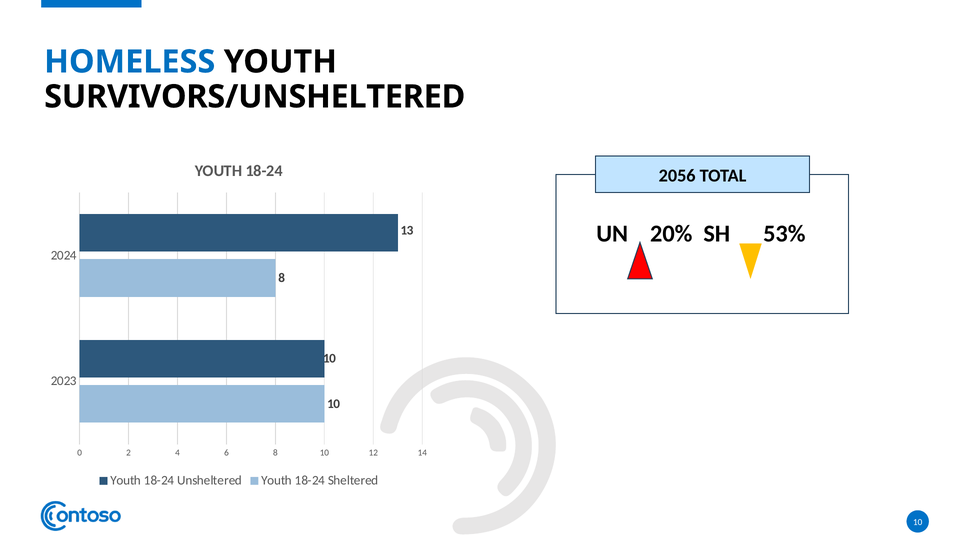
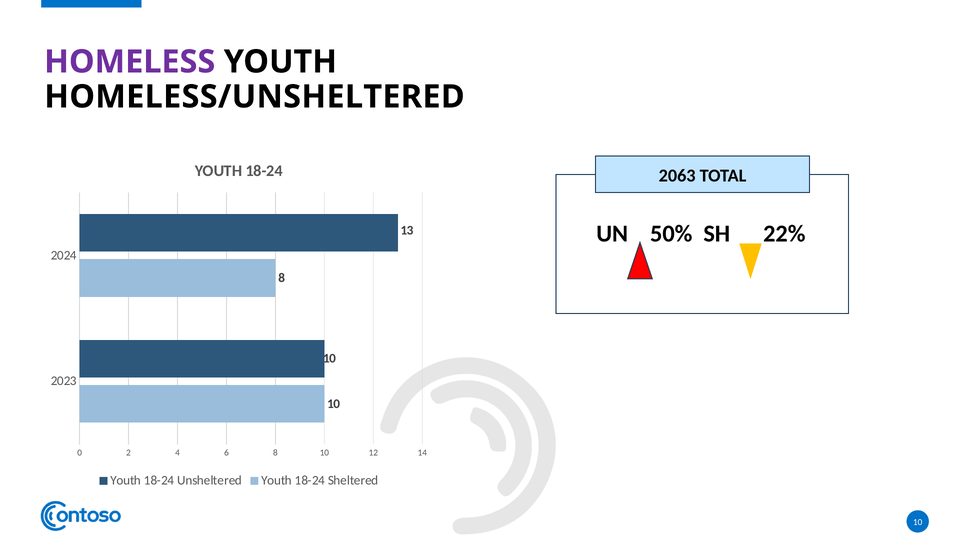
HOMELESS colour: blue -> purple (130, 62)
SURVIVORS/UNSHELTERED: SURVIVORS/UNSHELTERED -> HOMELESS/UNSHELTERED (254, 97)
2056: 2056 -> 2063 (677, 176)
20%: 20% -> 50% (671, 234)
53%: 53% -> 22% (784, 234)
